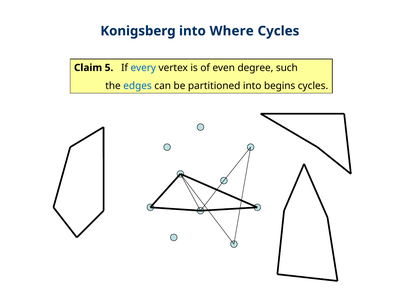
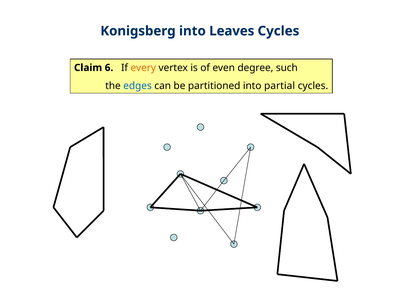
Where: Where -> Leaves (232, 31)
5: 5 -> 6 (109, 68)
every colour: blue -> orange (143, 68)
begins: begins -> partial (280, 86)
